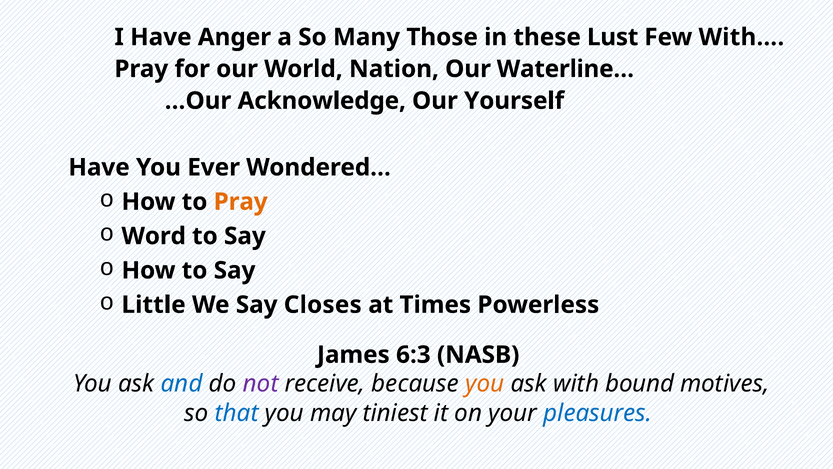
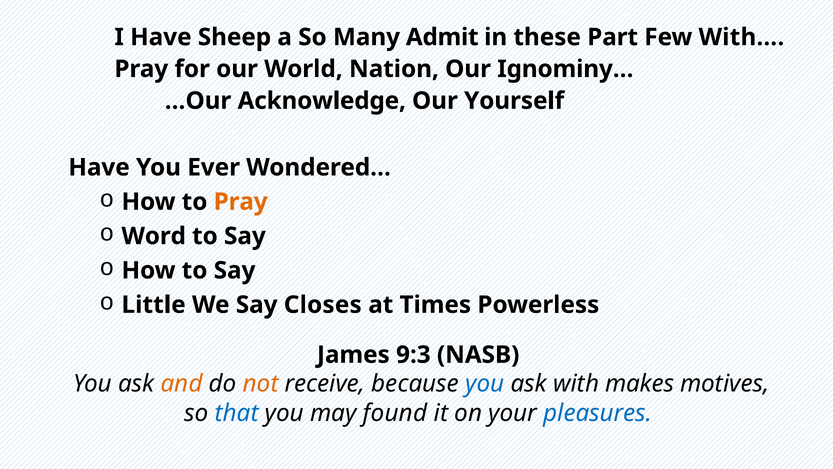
Anger: Anger -> Sheep (234, 37)
Those: Those -> Admit (442, 37)
Lust: Lust -> Part (613, 37)
Waterline…: Waterline… -> Ignominy… (565, 69)
6:3: 6:3 -> 9:3 (413, 354)
and colour: blue -> orange (182, 384)
not colour: purple -> orange (261, 384)
you colour: orange -> blue (485, 384)
bound: bound -> makes (640, 384)
tiniest: tiniest -> found (395, 413)
